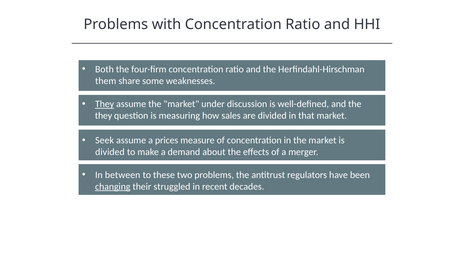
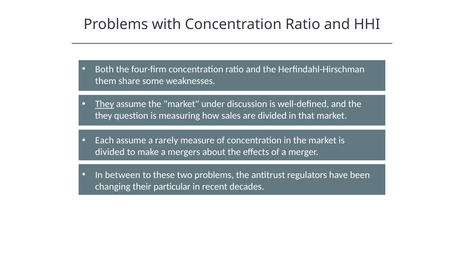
Seek: Seek -> Each (105, 140)
prices: prices -> rarely (167, 140)
demand: demand -> mergers (184, 152)
changing underline: present -> none (113, 187)
struggled: struggled -> particular (172, 187)
